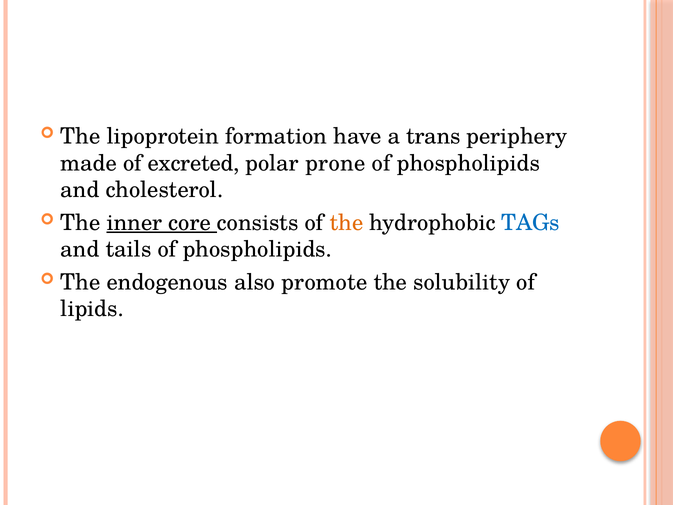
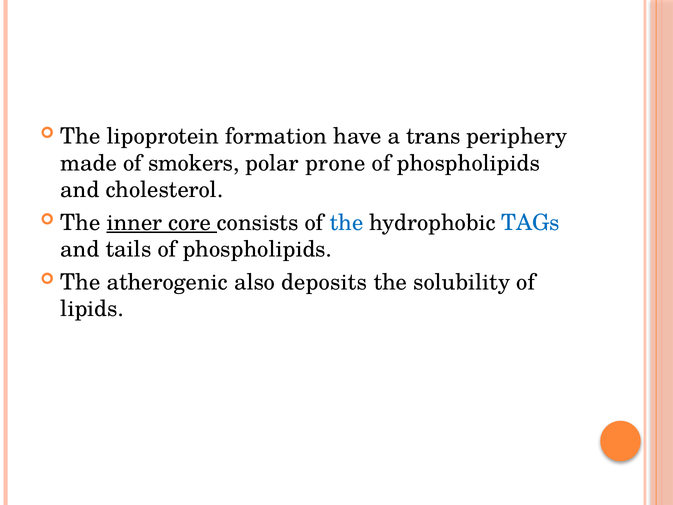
excreted: excreted -> smokers (194, 163)
the colour: orange -> blue (346, 223)
endogenous: endogenous -> atherogenic (167, 282)
promote: promote -> deposits (324, 282)
